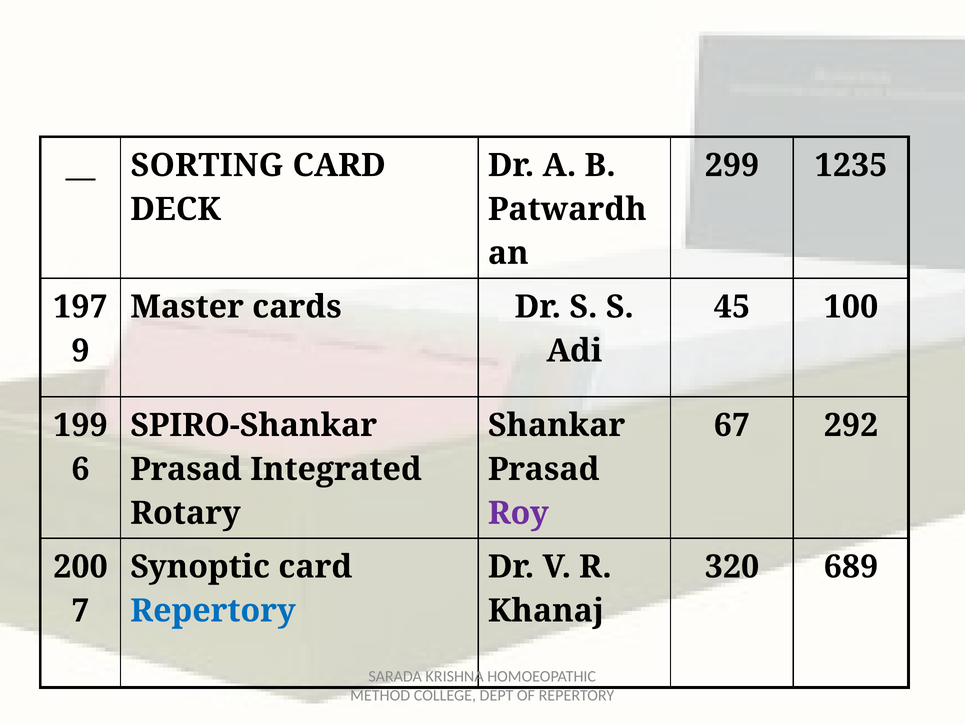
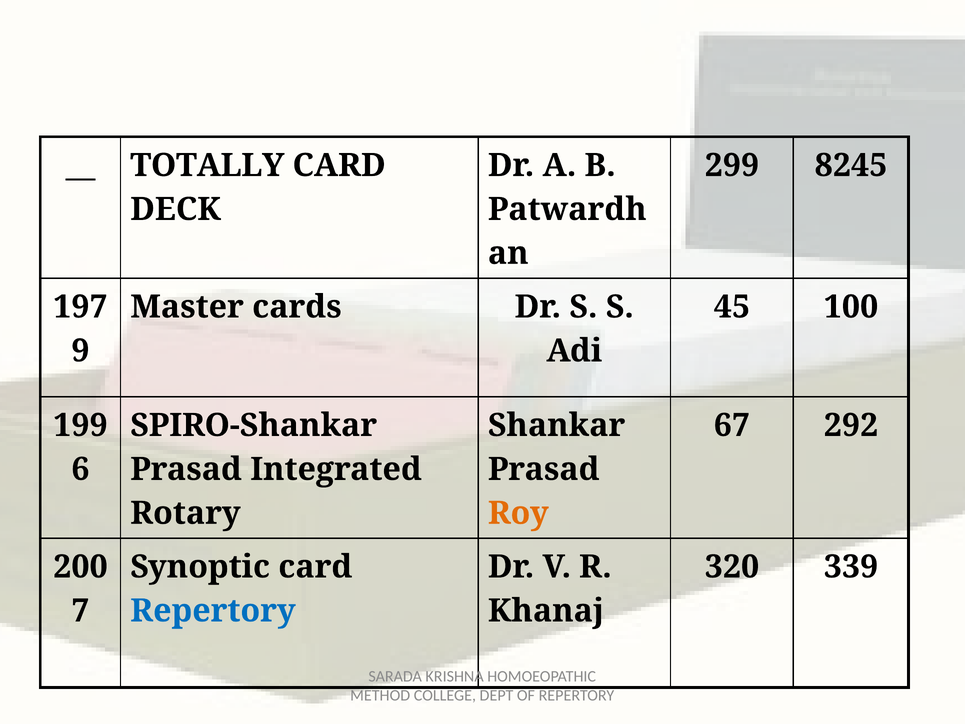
SORTING: SORTING -> TOTALLY (207, 165)
1235: 1235 -> 8245 (851, 165)
Roy colour: purple -> orange (518, 513)
689: 689 -> 339 (851, 567)
